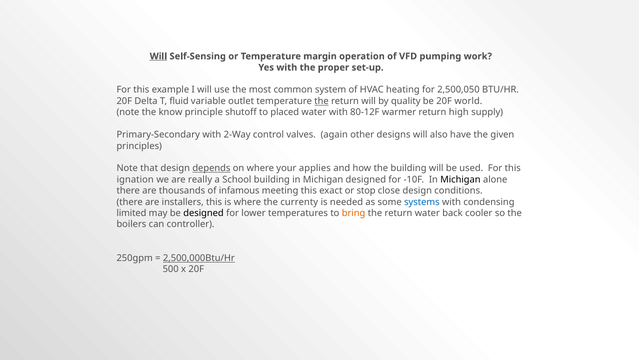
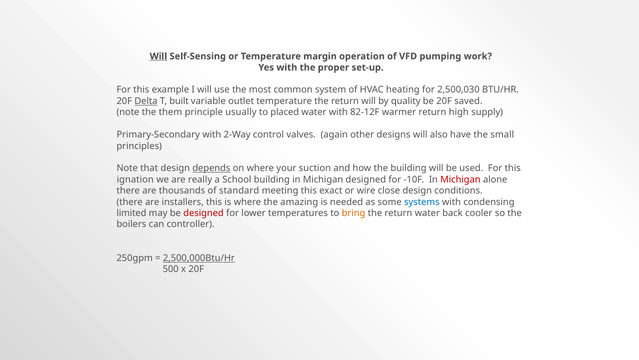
2,500,050: 2,500,050 -> 2,500,030 (458, 90)
Delta underline: none -> present (146, 101)
fluid: fluid -> built (179, 101)
the underline: present -> none (322, 101)
world: world -> saved (468, 101)
know: know -> them (170, 112)
shutoff: shutoff -> usually (241, 112)
80-12F: 80-12F -> 82-12F (365, 112)
given: given -> small (502, 135)
applies: applies -> suction (315, 168)
Michigan colour: black -> red (460, 179)
infamous: infamous -> standard (239, 191)
stop: stop -> wire (366, 191)
currenty: currenty -> amazing (299, 202)
designed colour: black -> red (204, 213)
